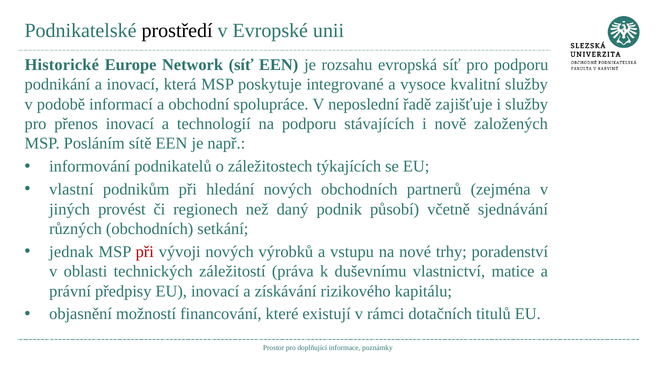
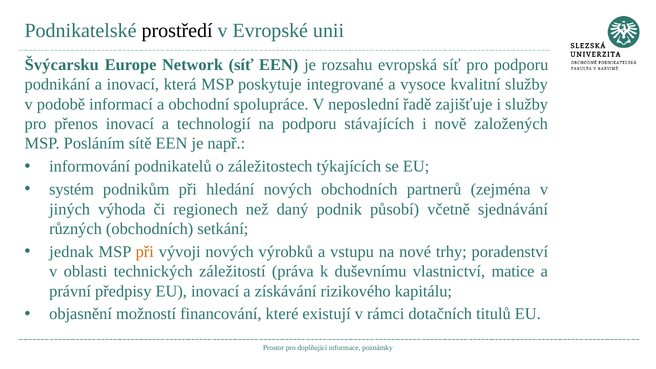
Historické: Historické -> Švýcarsku (62, 65)
vlastní: vlastní -> systém (72, 189)
provést: provést -> výhoda (122, 209)
při colour: red -> orange (145, 252)
